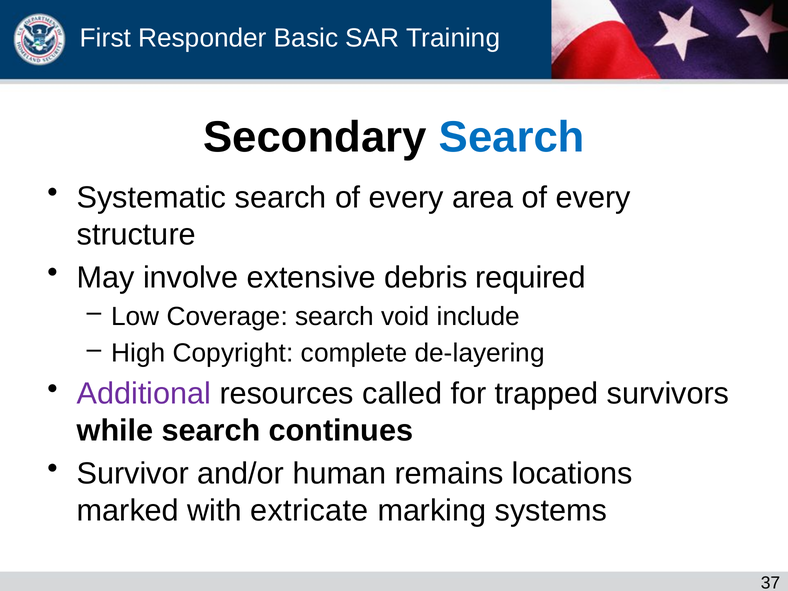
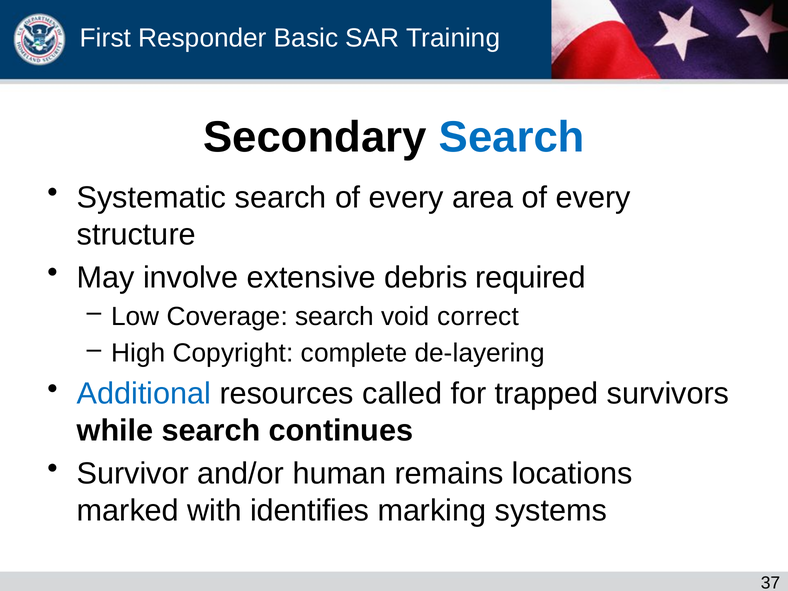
include: include -> correct (478, 317)
Additional colour: purple -> blue (144, 394)
extricate: extricate -> identifies (310, 510)
